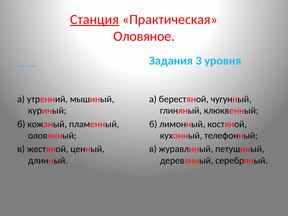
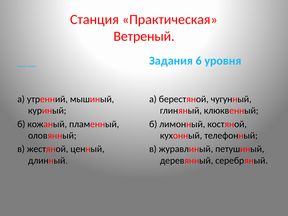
Станция underline: present -> none (94, 19)
Оловяное: Оловяное -> Ветреный (144, 36)
3: 3 -> 6 (199, 61)
